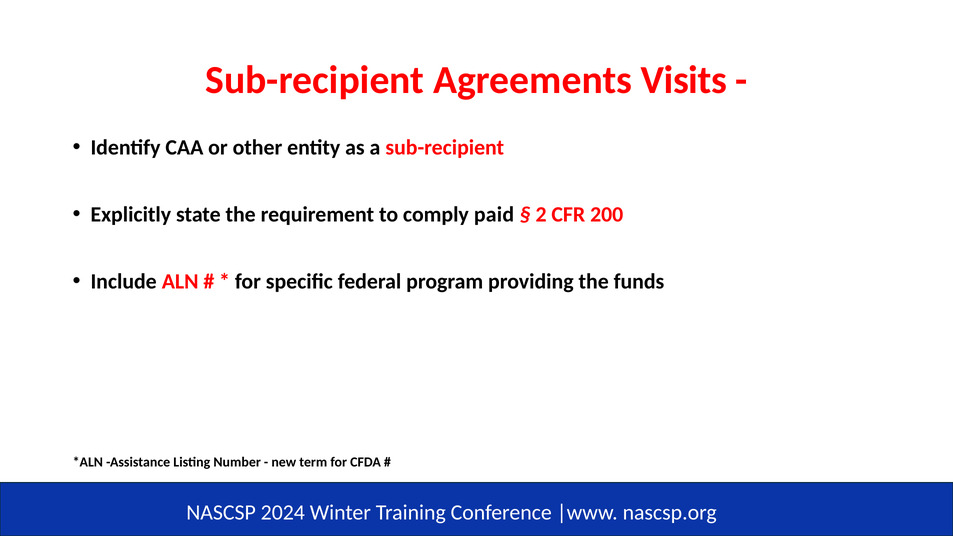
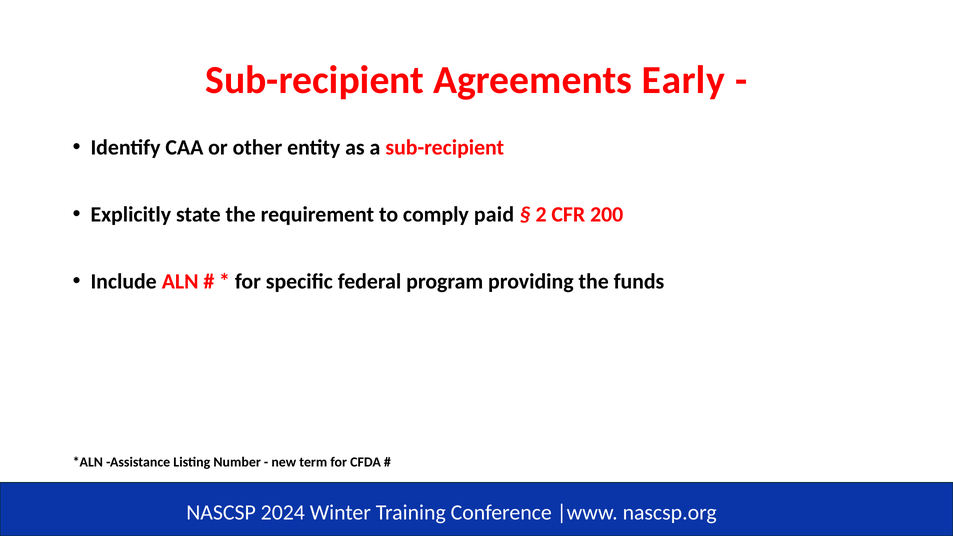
Visits: Visits -> Early (683, 80)
